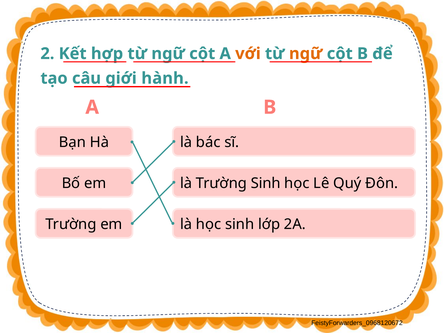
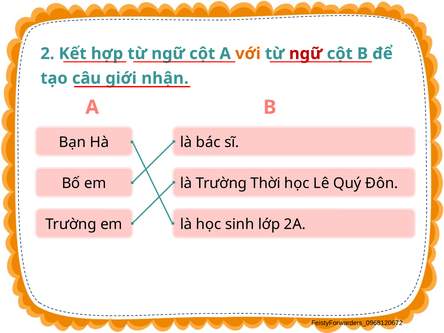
ngữ colour: orange -> red (306, 54)
hành: hành -> nhận (165, 78)
Trường Sinh: Sinh -> Thời (266, 183)
